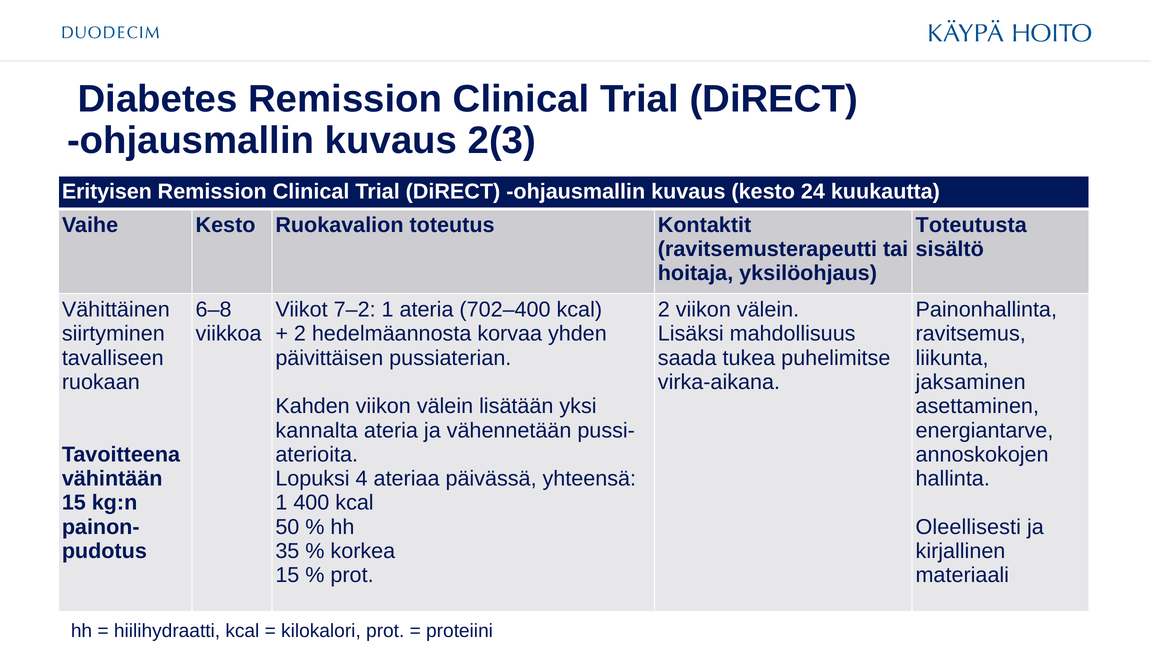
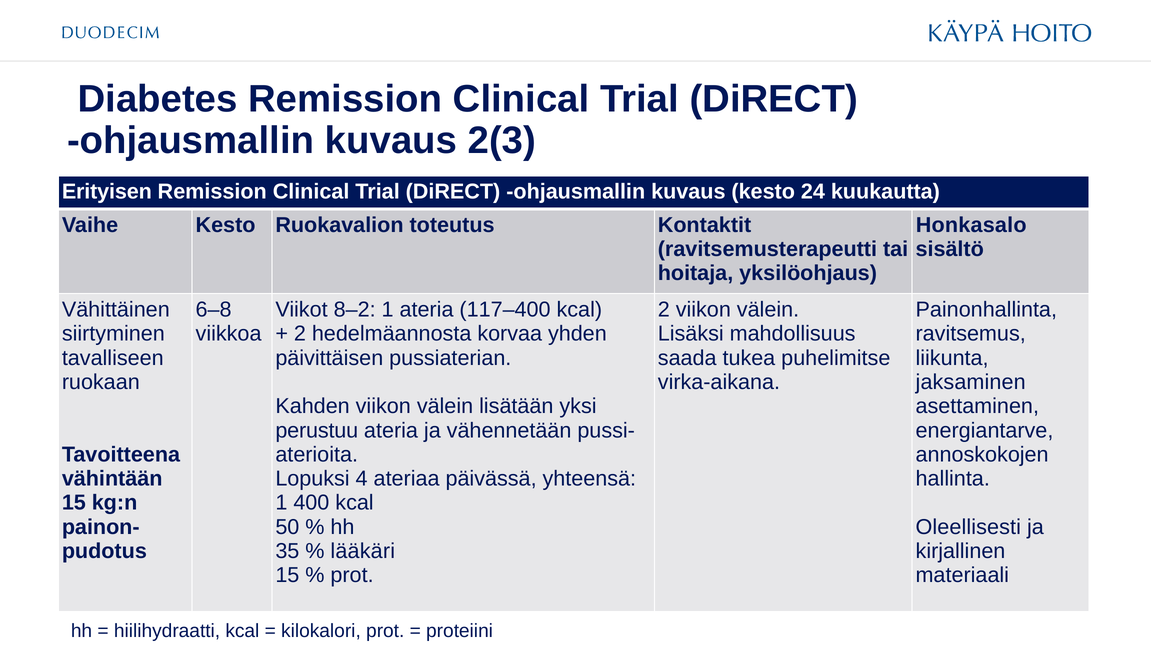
Toteutusta: Toteutusta -> Honkasalo (971, 225)
7–2: 7–2 -> 8–2 (355, 310)
702–400: 702–400 -> 117–400 (505, 310)
kannalta: kannalta -> perustuu (317, 431)
korkea: korkea -> lääkäri (363, 552)
